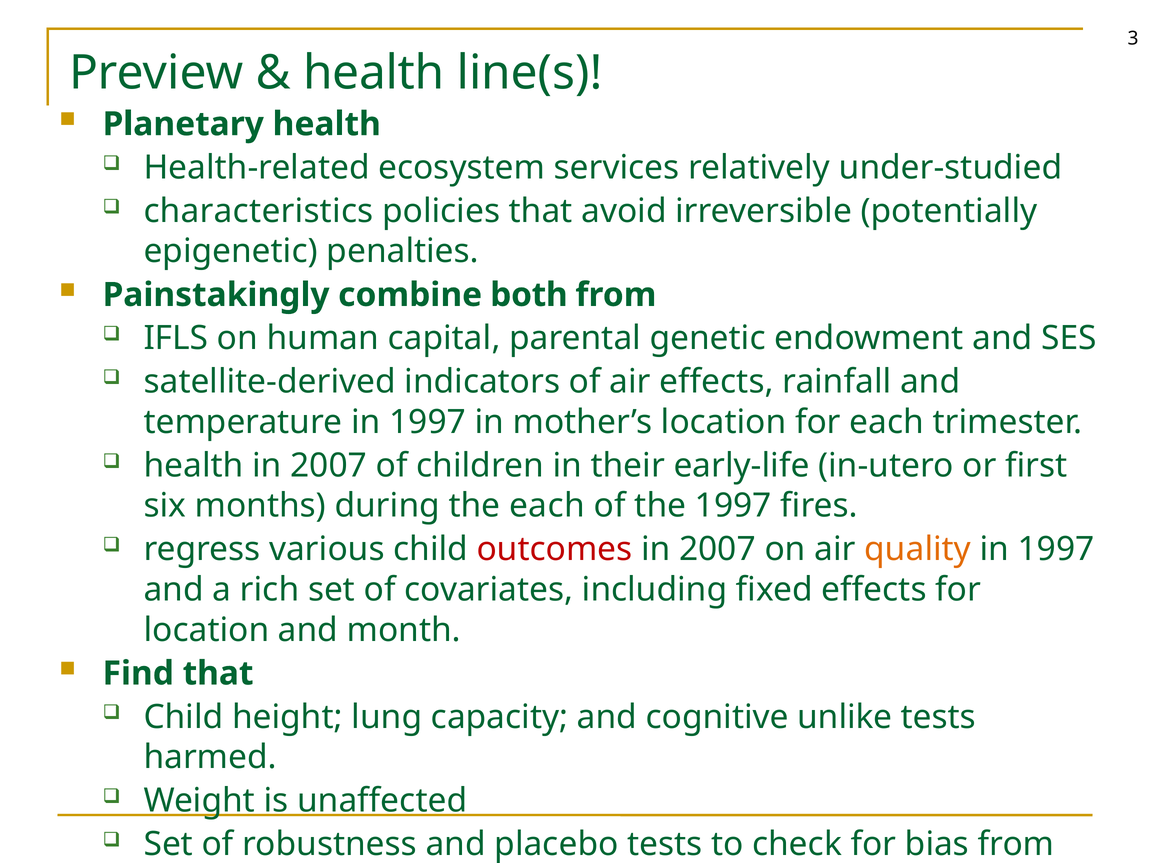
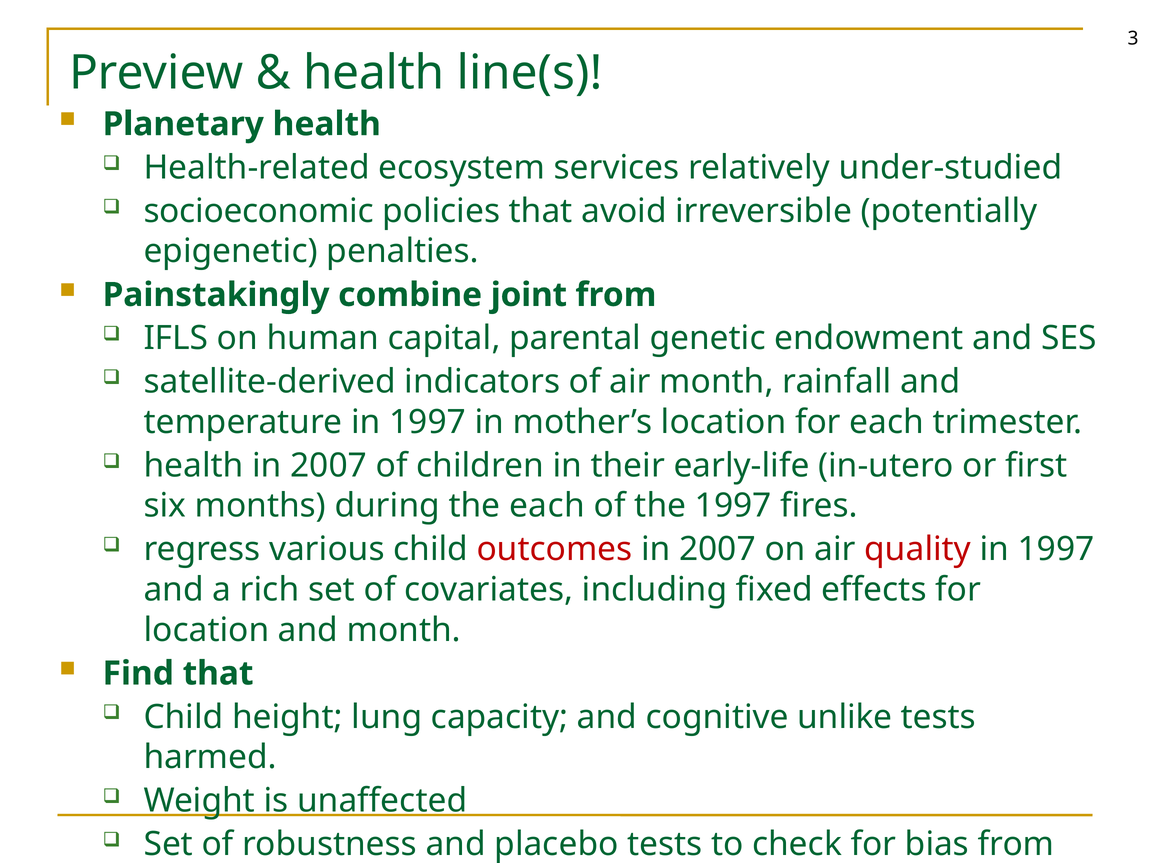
characteristics: characteristics -> socioeconomic (259, 211)
both: both -> joint (529, 295)
air effects: effects -> month (717, 382)
quality colour: orange -> red (918, 549)
